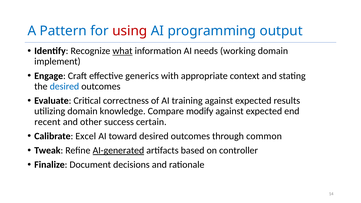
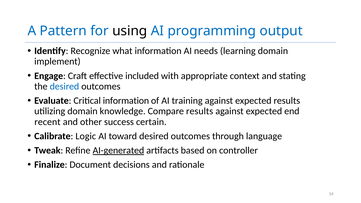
using colour: red -> black (130, 31)
what underline: present -> none (122, 51)
working: working -> learning (238, 51)
generics: generics -> included (142, 76)
Critical correctness: correctness -> information (126, 101)
Compare modify: modify -> results (200, 111)
Excel: Excel -> Logic (86, 136)
common: common -> language (264, 136)
